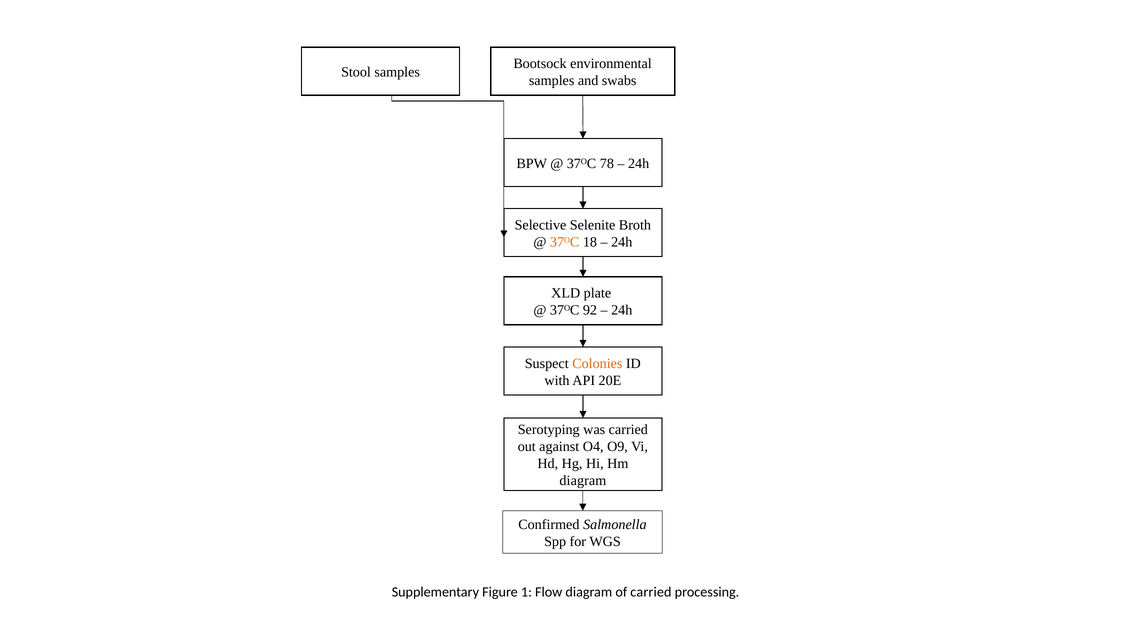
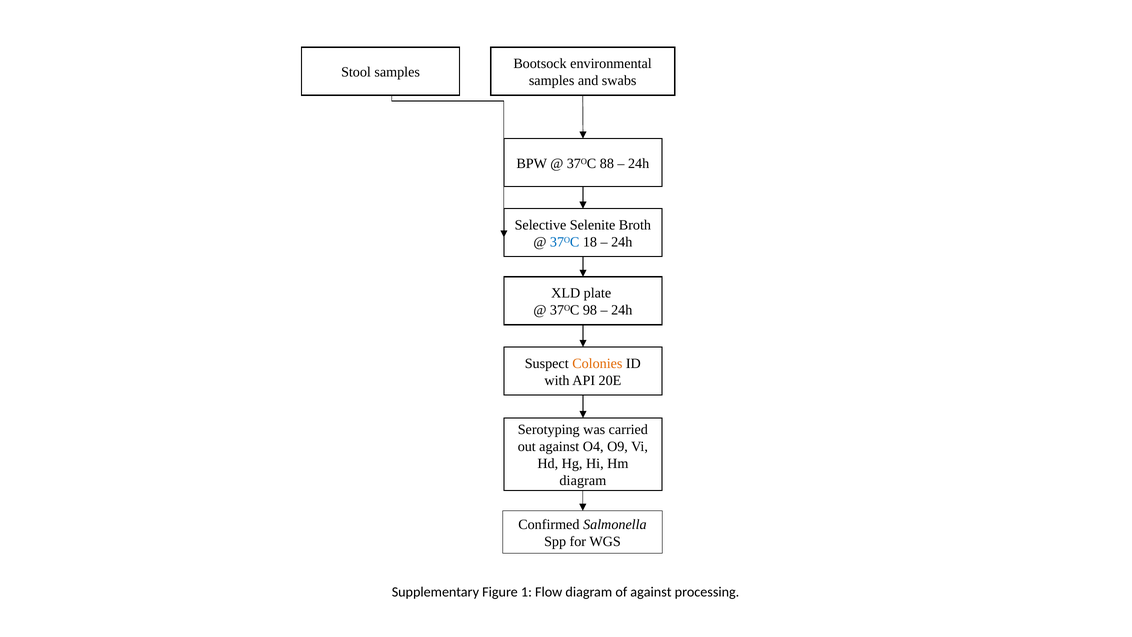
78: 78 -> 88 (607, 163)
37ᴼC colour: orange -> blue (565, 242)
92: 92 -> 98 (590, 310)
of carried: carried -> against (651, 592)
